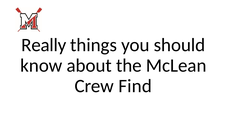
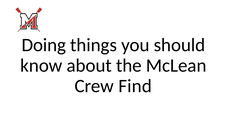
Really: Really -> Doing (44, 45)
